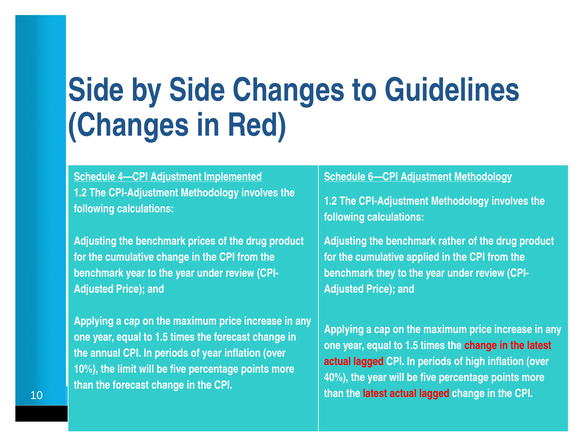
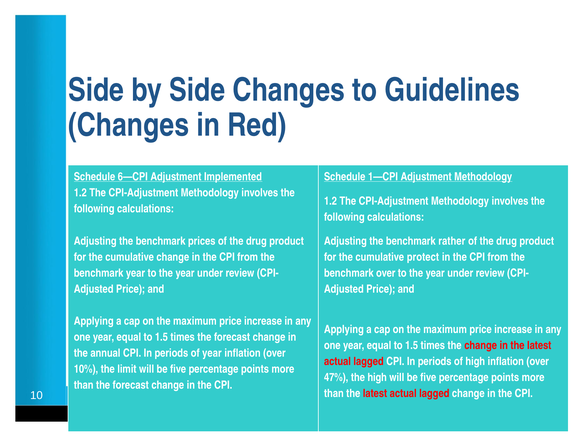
4—CPI: 4—CPI -> 6—CPI (133, 177)
6—CPI: 6—CPI -> 1—CPI (383, 177)
applied: applied -> protect (423, 257)
benchmark they: they -> over (386, 273)
40%: 40% -> 47% (336, 378)
year: year -> high (377, 378)
